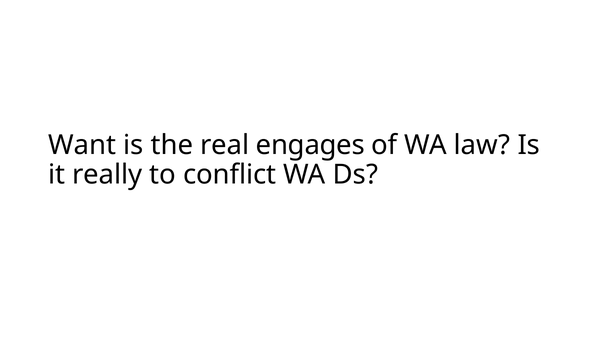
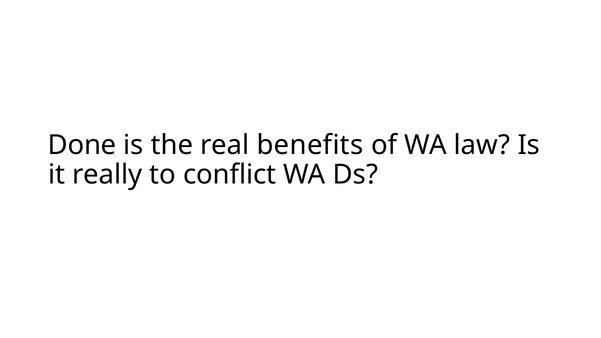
Want: Want -> Done (82, 145)
engages: engages -> benefits (310, 145)
